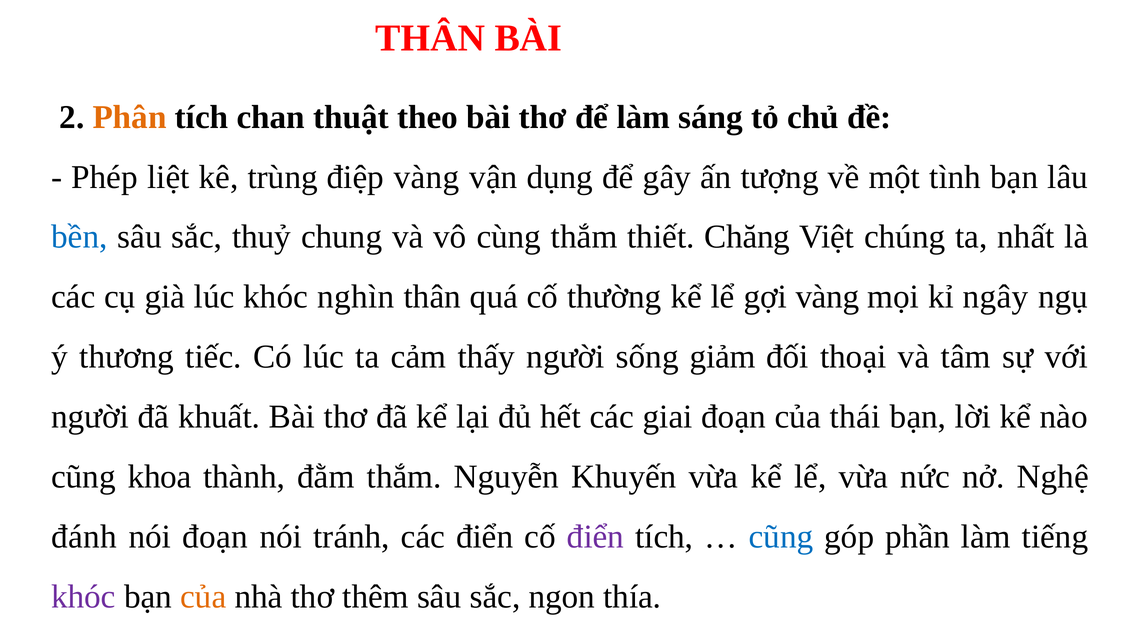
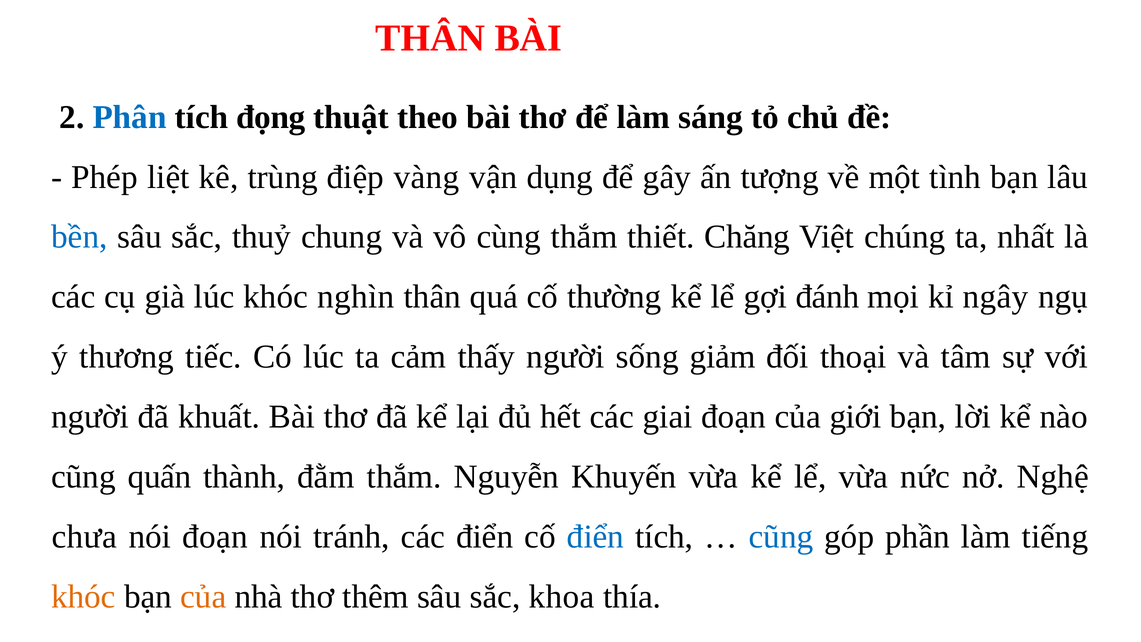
Phân colour: orange -> blue (130, 117)
chan: chan -> đọng (271, 117)
gợi vàng: vàng -> đánh (827, 297)
thái: thái -> giới (855, 417)
khoa: khoa -> quấn (160, 477)
đánh: đánh -> chưa (84, 537)
điển colour: purple -> blue (595, 537)
khóc colour: purple -> orange (83, 597)
ngon: ngon -> khoa (562, 597)
